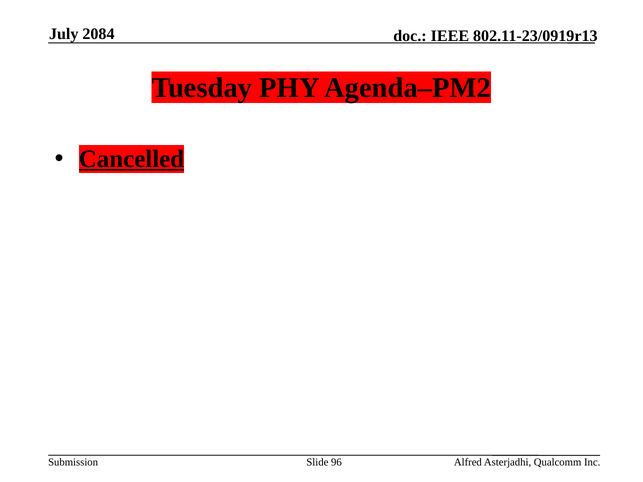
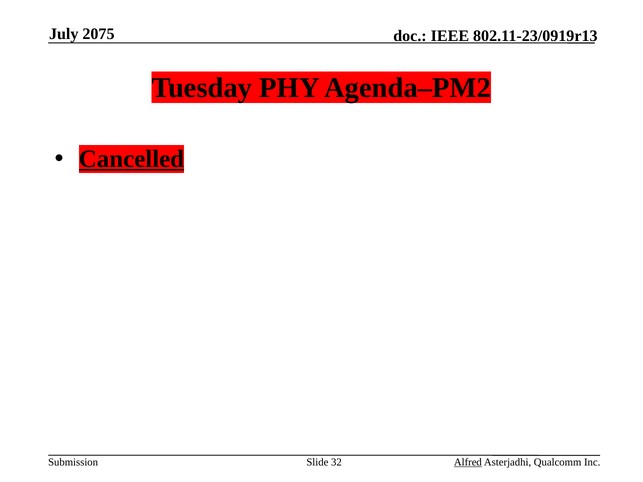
2084: 2084 -> 2075 (98, 34)
96: 96 -> 32 (336, 463)
Alfred underline: none -> present (468, 463)
